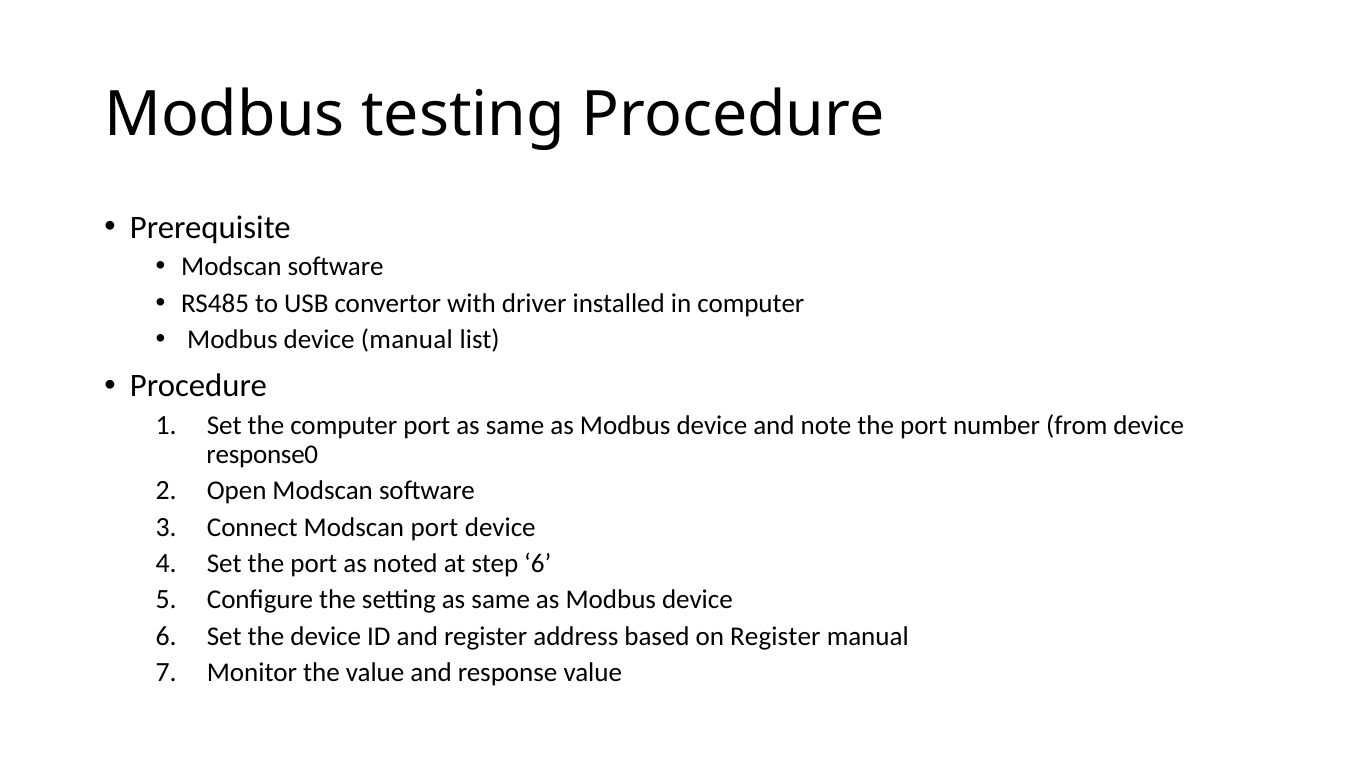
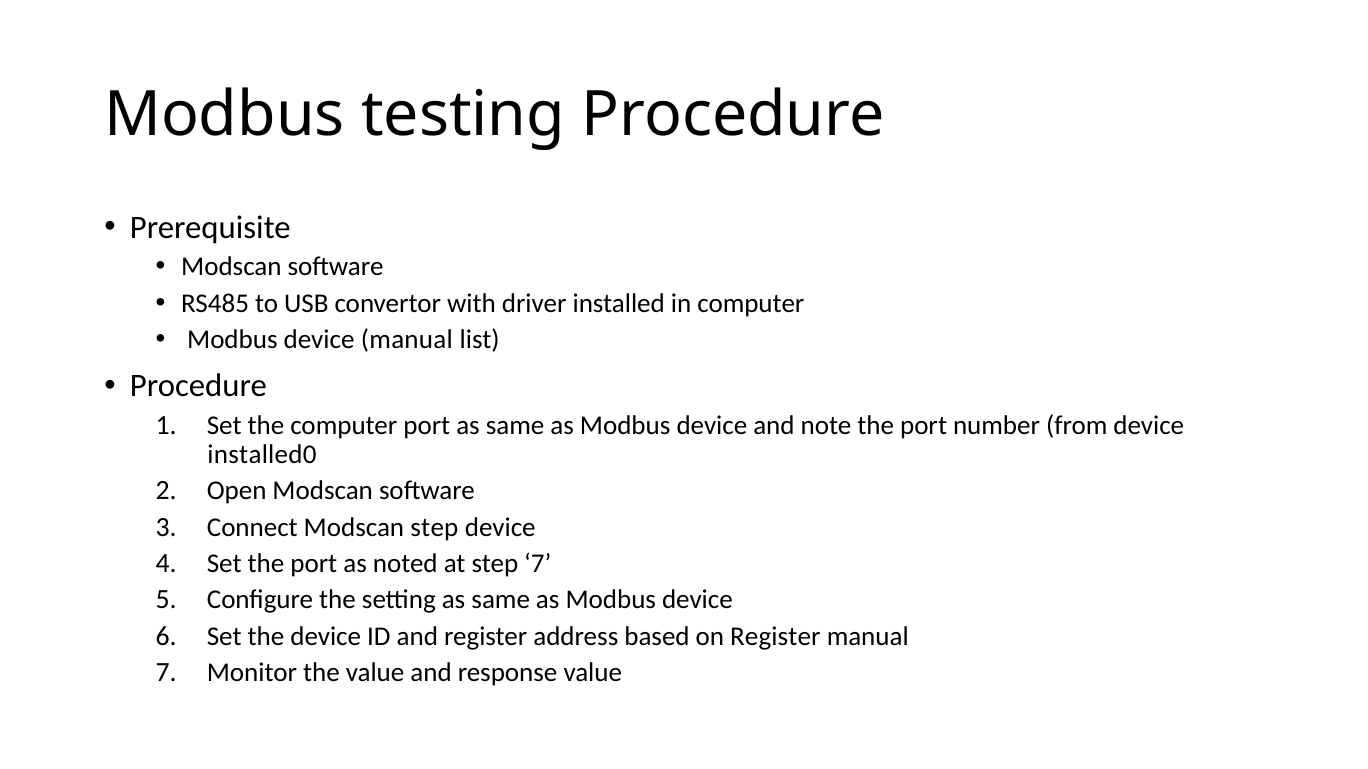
response0: response0 -> installed0 (262, 455)
Modscan port: port -> step (434, 528)
step 6: 6 -> 7 (538, 564)
